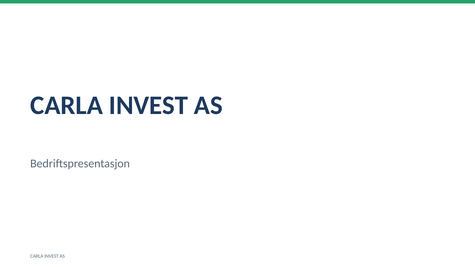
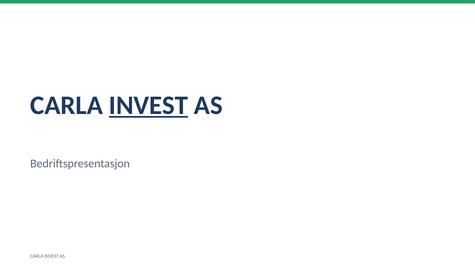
INVEST underline: none -> present (148, 105)
